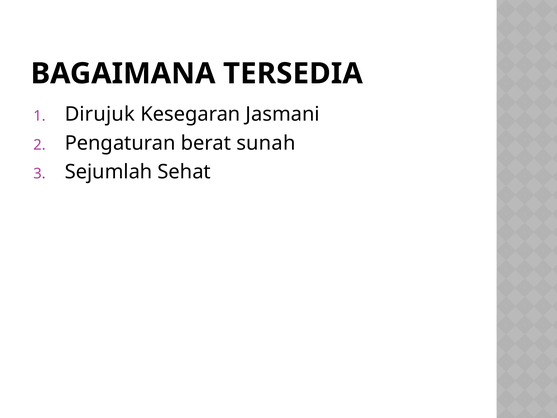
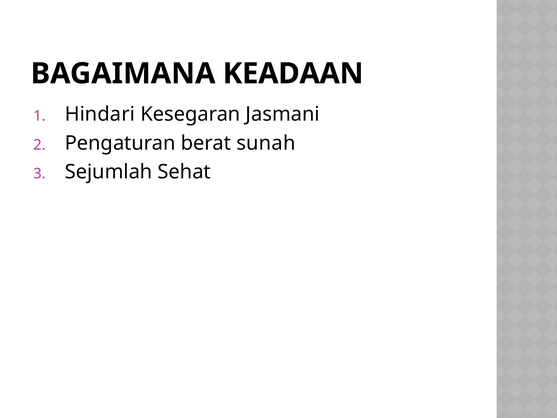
TERSEDIA: TERSEDIA -> KEADAAN (293, 74)
Dirujuk: Dirujuk -> Hindari (100, 114)
